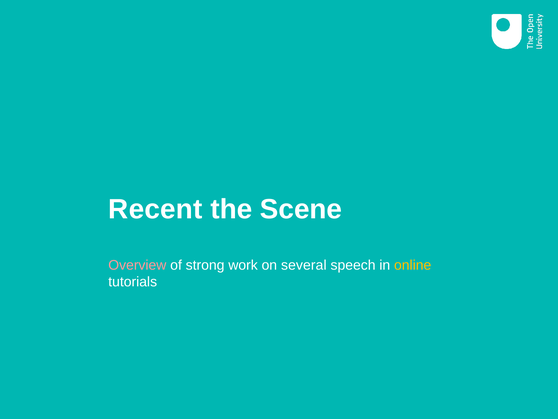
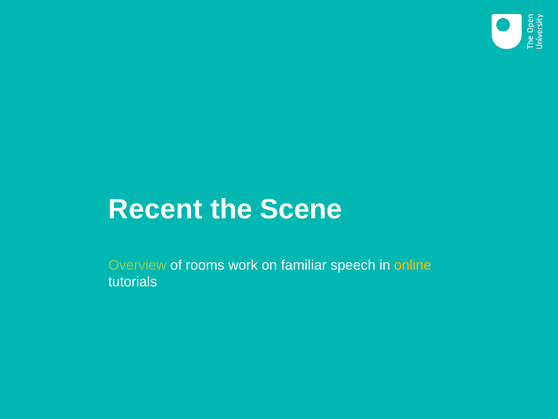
Overview colour: pink -> light green (137, 265)
strong: strong -> rooms (205, 265)
several: several -> familiar (304, 265)
